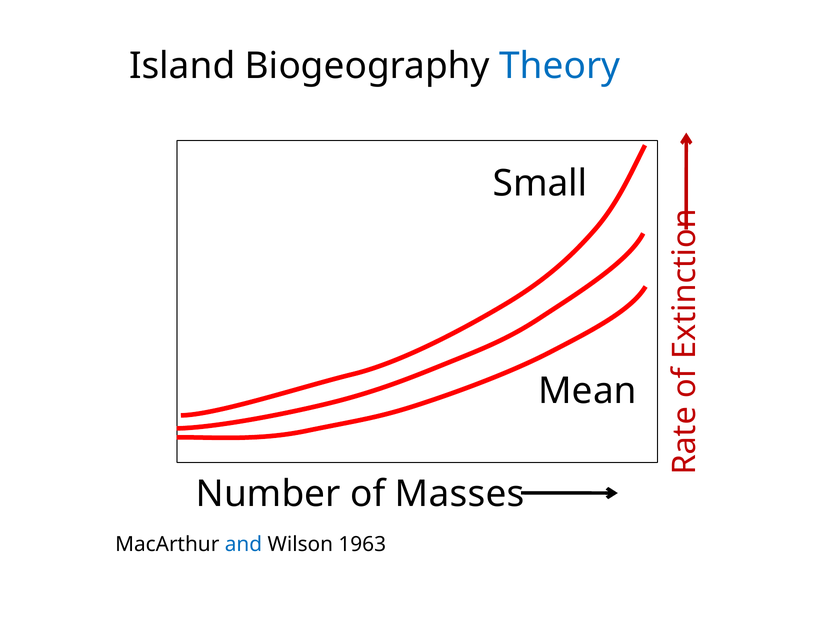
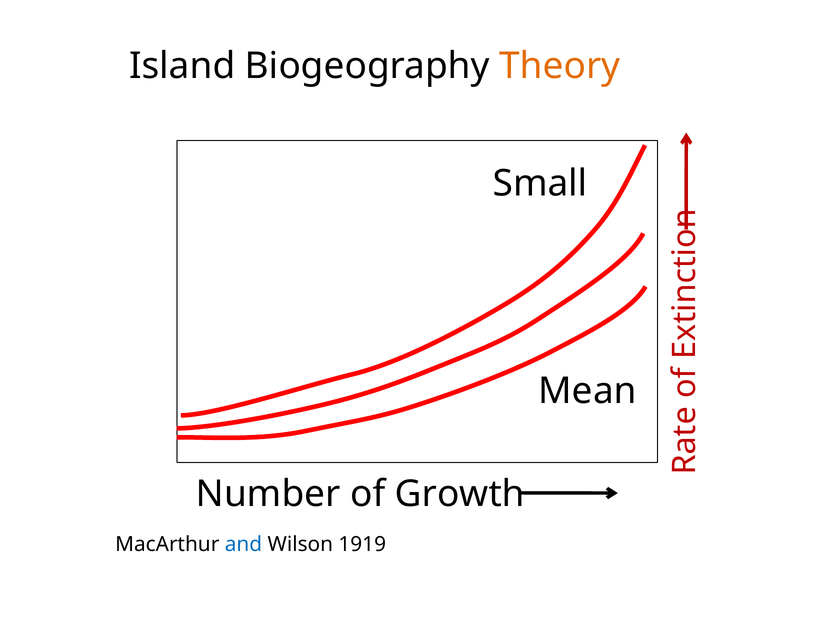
Theory colour: blue -> orange (560, 66)
Masses: Masses -> Growth (460, 494)
1963: 1963 -> 1919 (362, 544)
